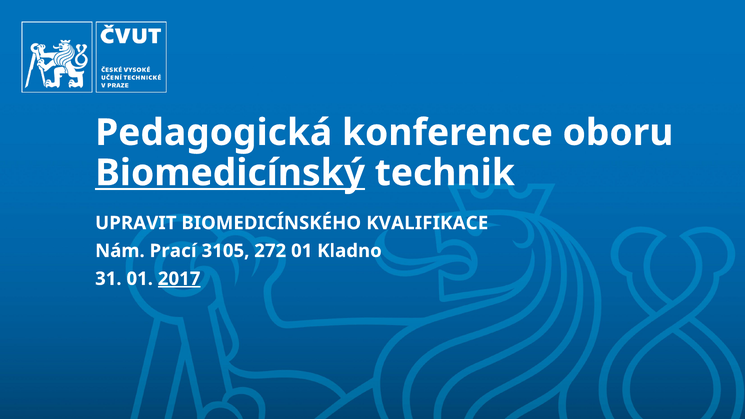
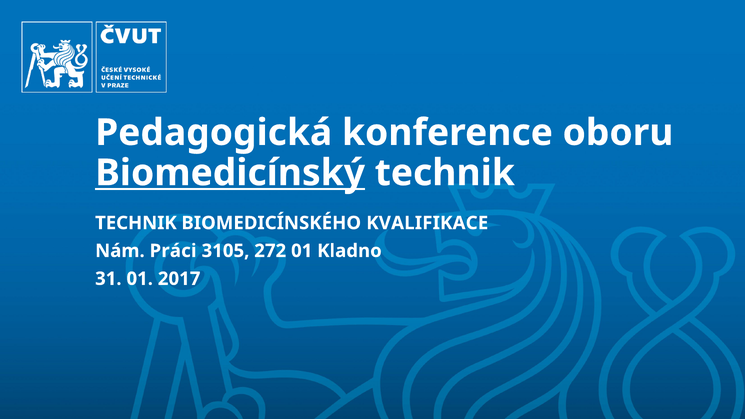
UPRAVIT: UPRAVIT -> TECHNIK (136, 223)
Prací: Prací -> Práci (173, 251)
2017 underline: present -> none (179, 279)
